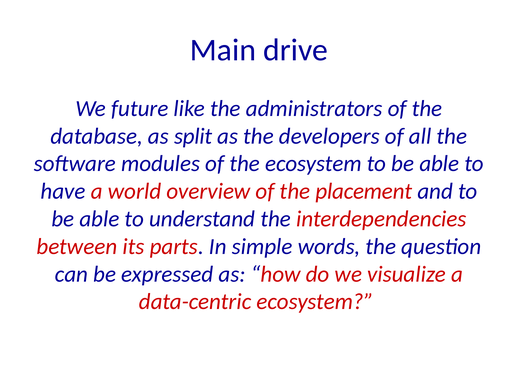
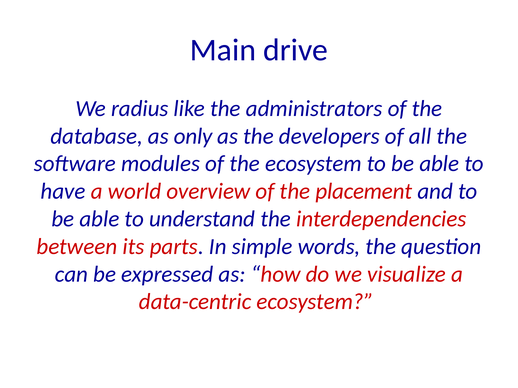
future: future -> radius (140, 109)
split: split -> only (193, 136)
